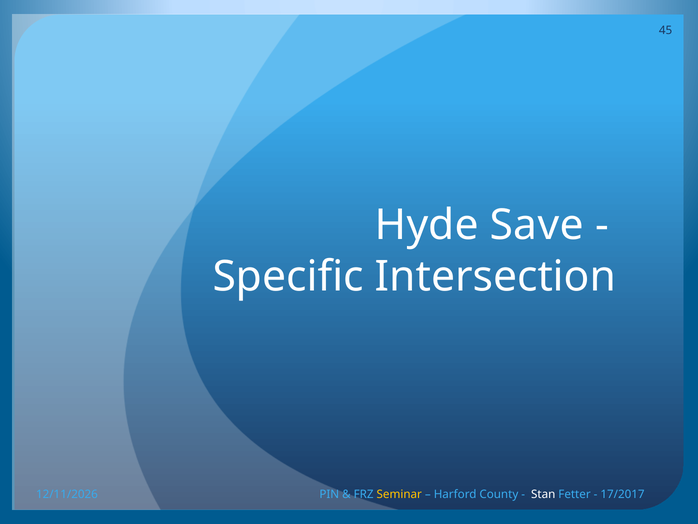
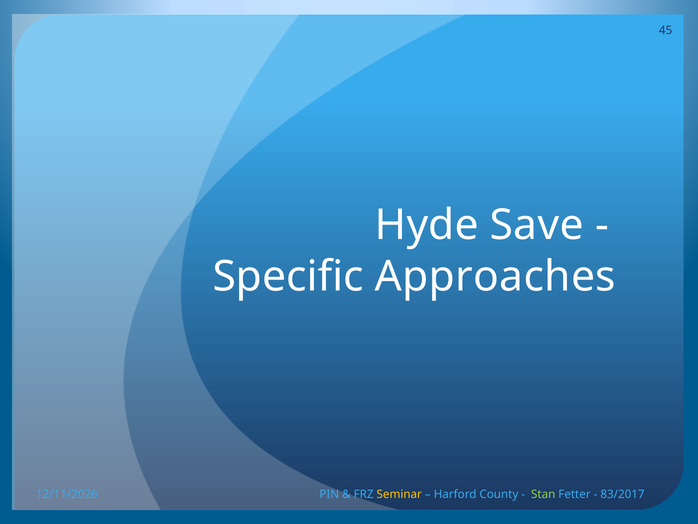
Intersection: Intersection -> Approaches (495, 276)
Stan colour: white -> light green (543, 494)
17/2017: 17/2017 -> 83/2017 (623, 494)
